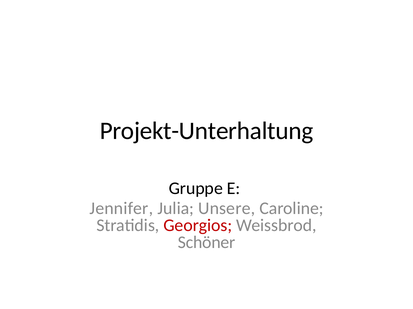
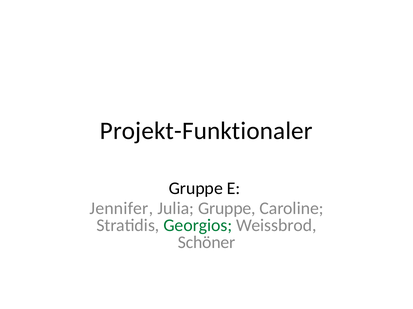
Projekt-Unterhaltung: Projekt-Unterhaltung -> Projekt-Funktionaler (206, 131)
Julia Unsere: Unsere -> Gruppe (227, 209)
Georgios colour: red -> green (198, 226)
